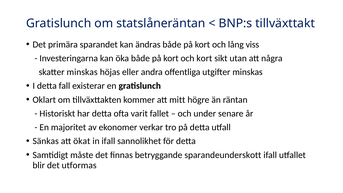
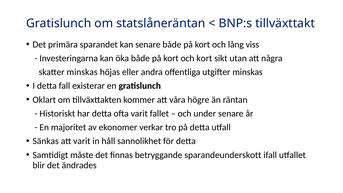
kan ändras: ändras -> senare (148, 44)
mitt: mitt -> våra (177, 100)
att ökat: ökat -> varit (82, 141)
in ifall: ifall -> håll (108, 141)
utformas: utformas -> ändrades (79, 165)
